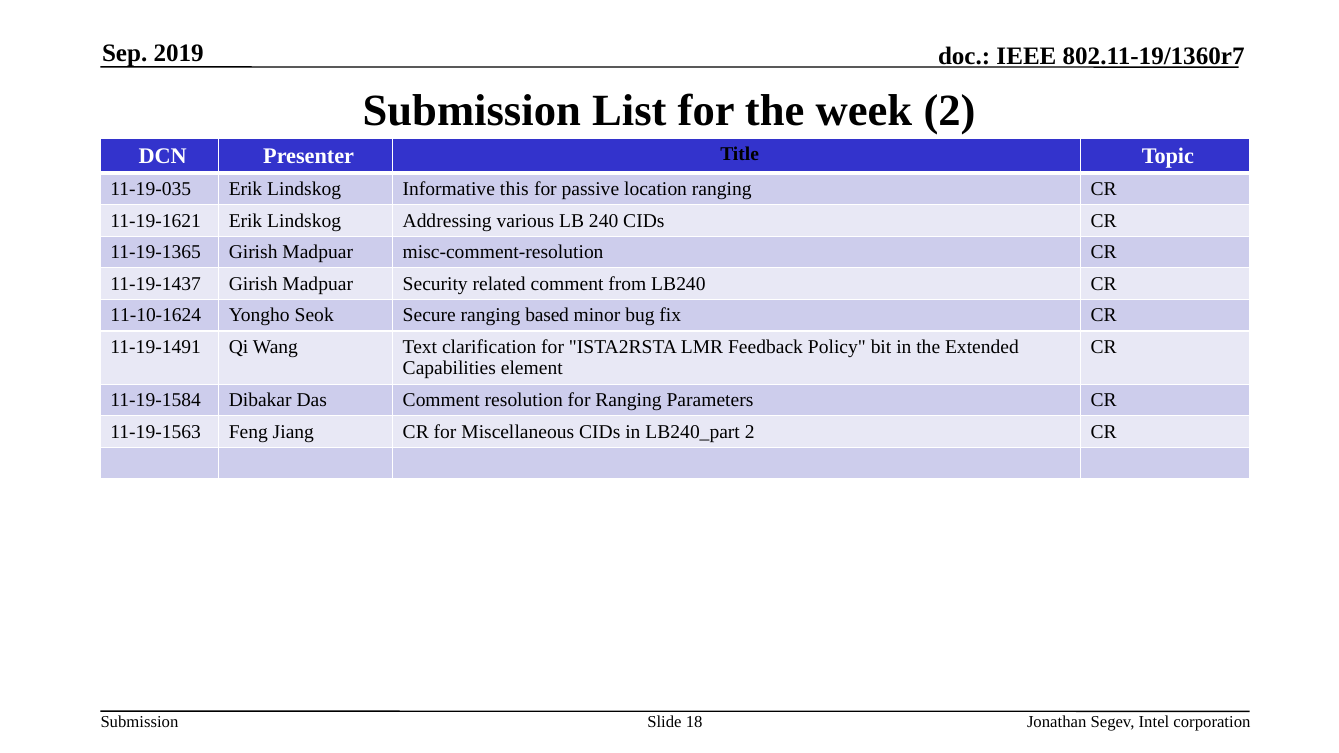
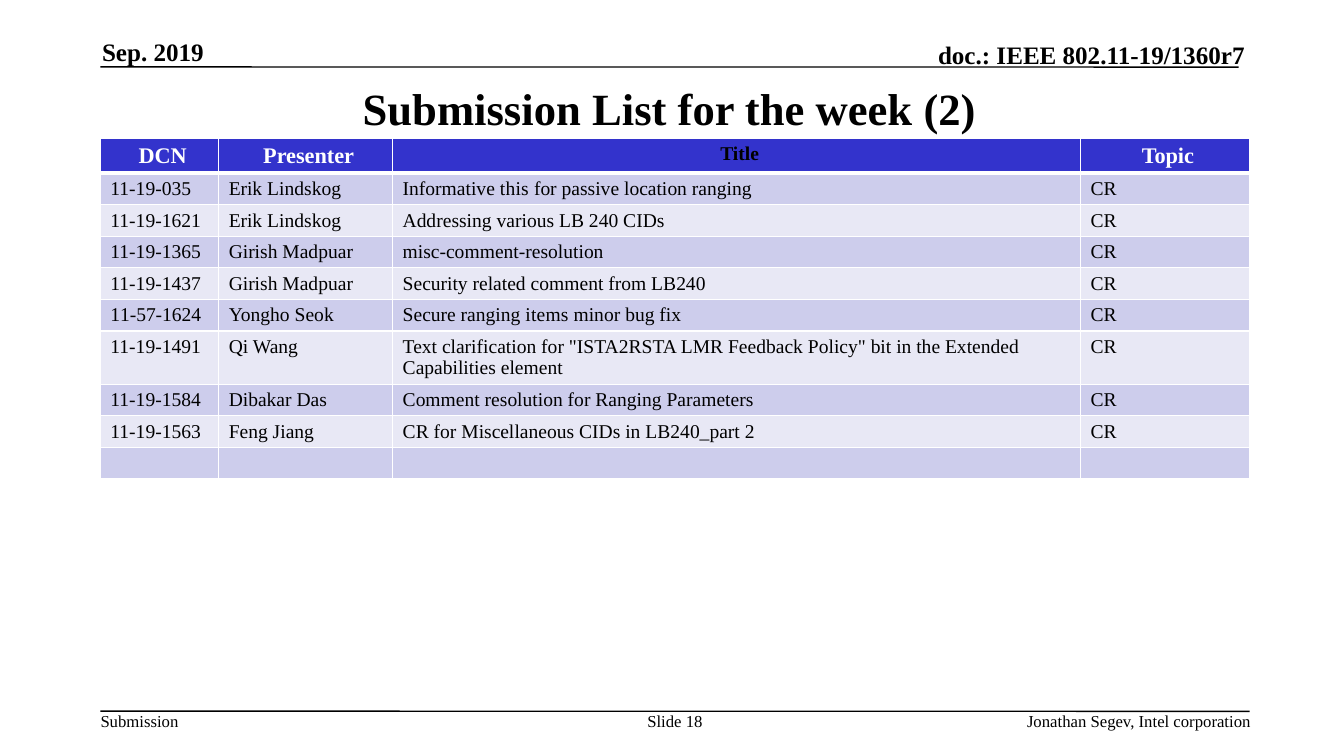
11-10-1624: 11-10-1624 -> 11-57-1624 (156, 315)
based: based -> items (547, 315)
